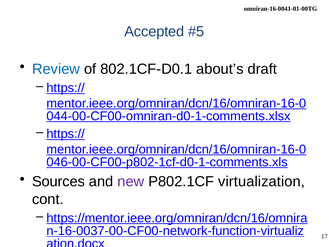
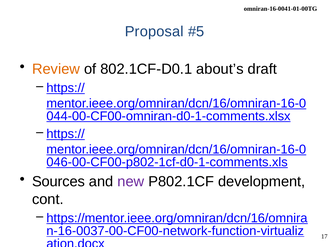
Accepted: Accepted -> Proposal (154, 31)
Review colour: blue -> orange (56, 69)
virtualization: virtualization -> development (262, 181)
